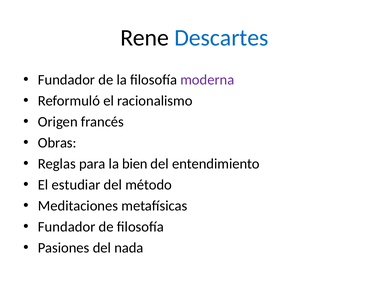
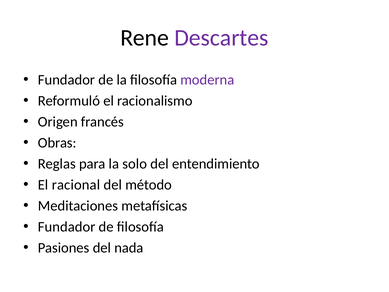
Descartes colour: blue -> purple (221, 38)
bien: bien -> solo (135, 164)
estudiar: estudiar -> racional (76, 185)
